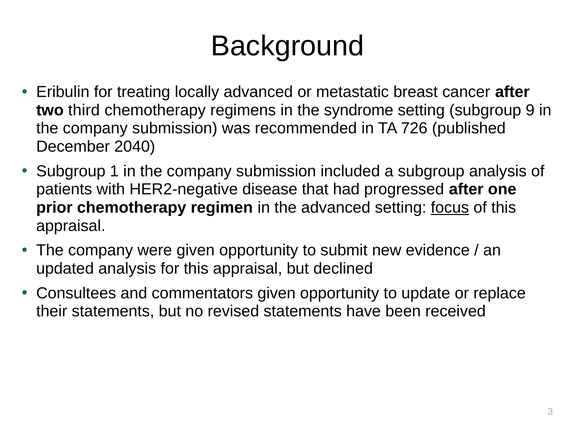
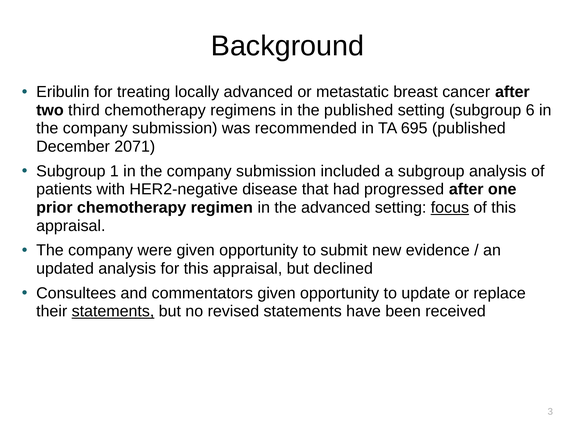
the syndrome: syndrome -> published (359, 110)
9: 9 -> 6 (530, 110)
726: 726 -> 695 (414, 128)
2040: 2040 -> 2071 (135, 147)
statements underline: none -> present (113, 312)
